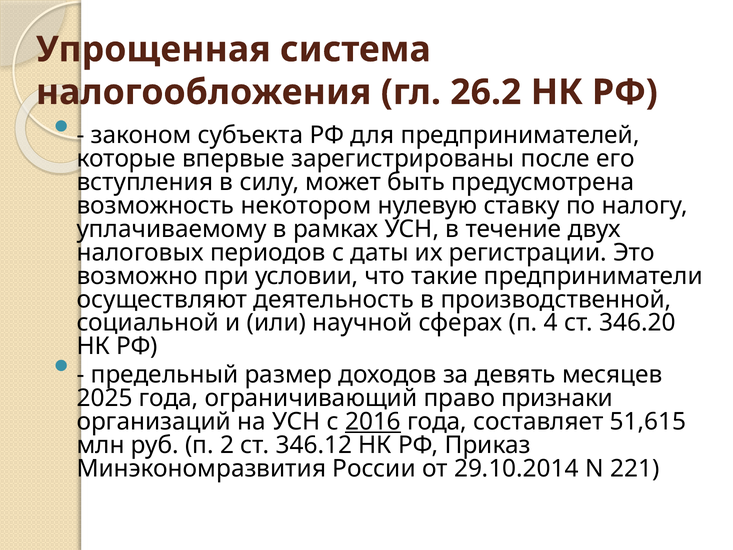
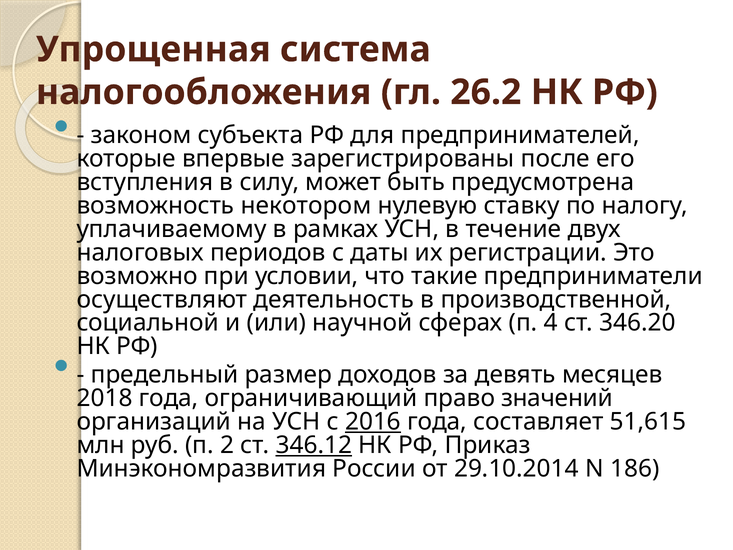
2025: 2025 -> 2018 (105, 398)
признаки: признаки -> значений (557, 398)
346.12 underline: none -> present (314, 445)
221: 221 -> 186 (635, 468)
